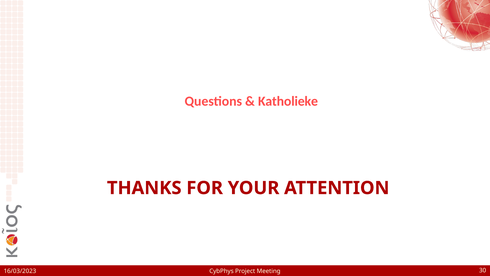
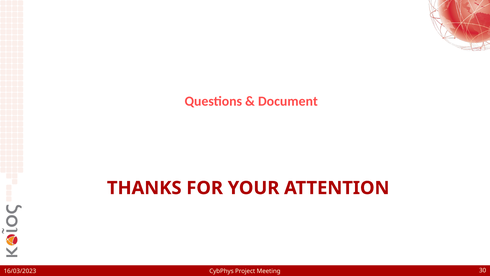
Katholieke: Katholieke -> Document (288, 101)
